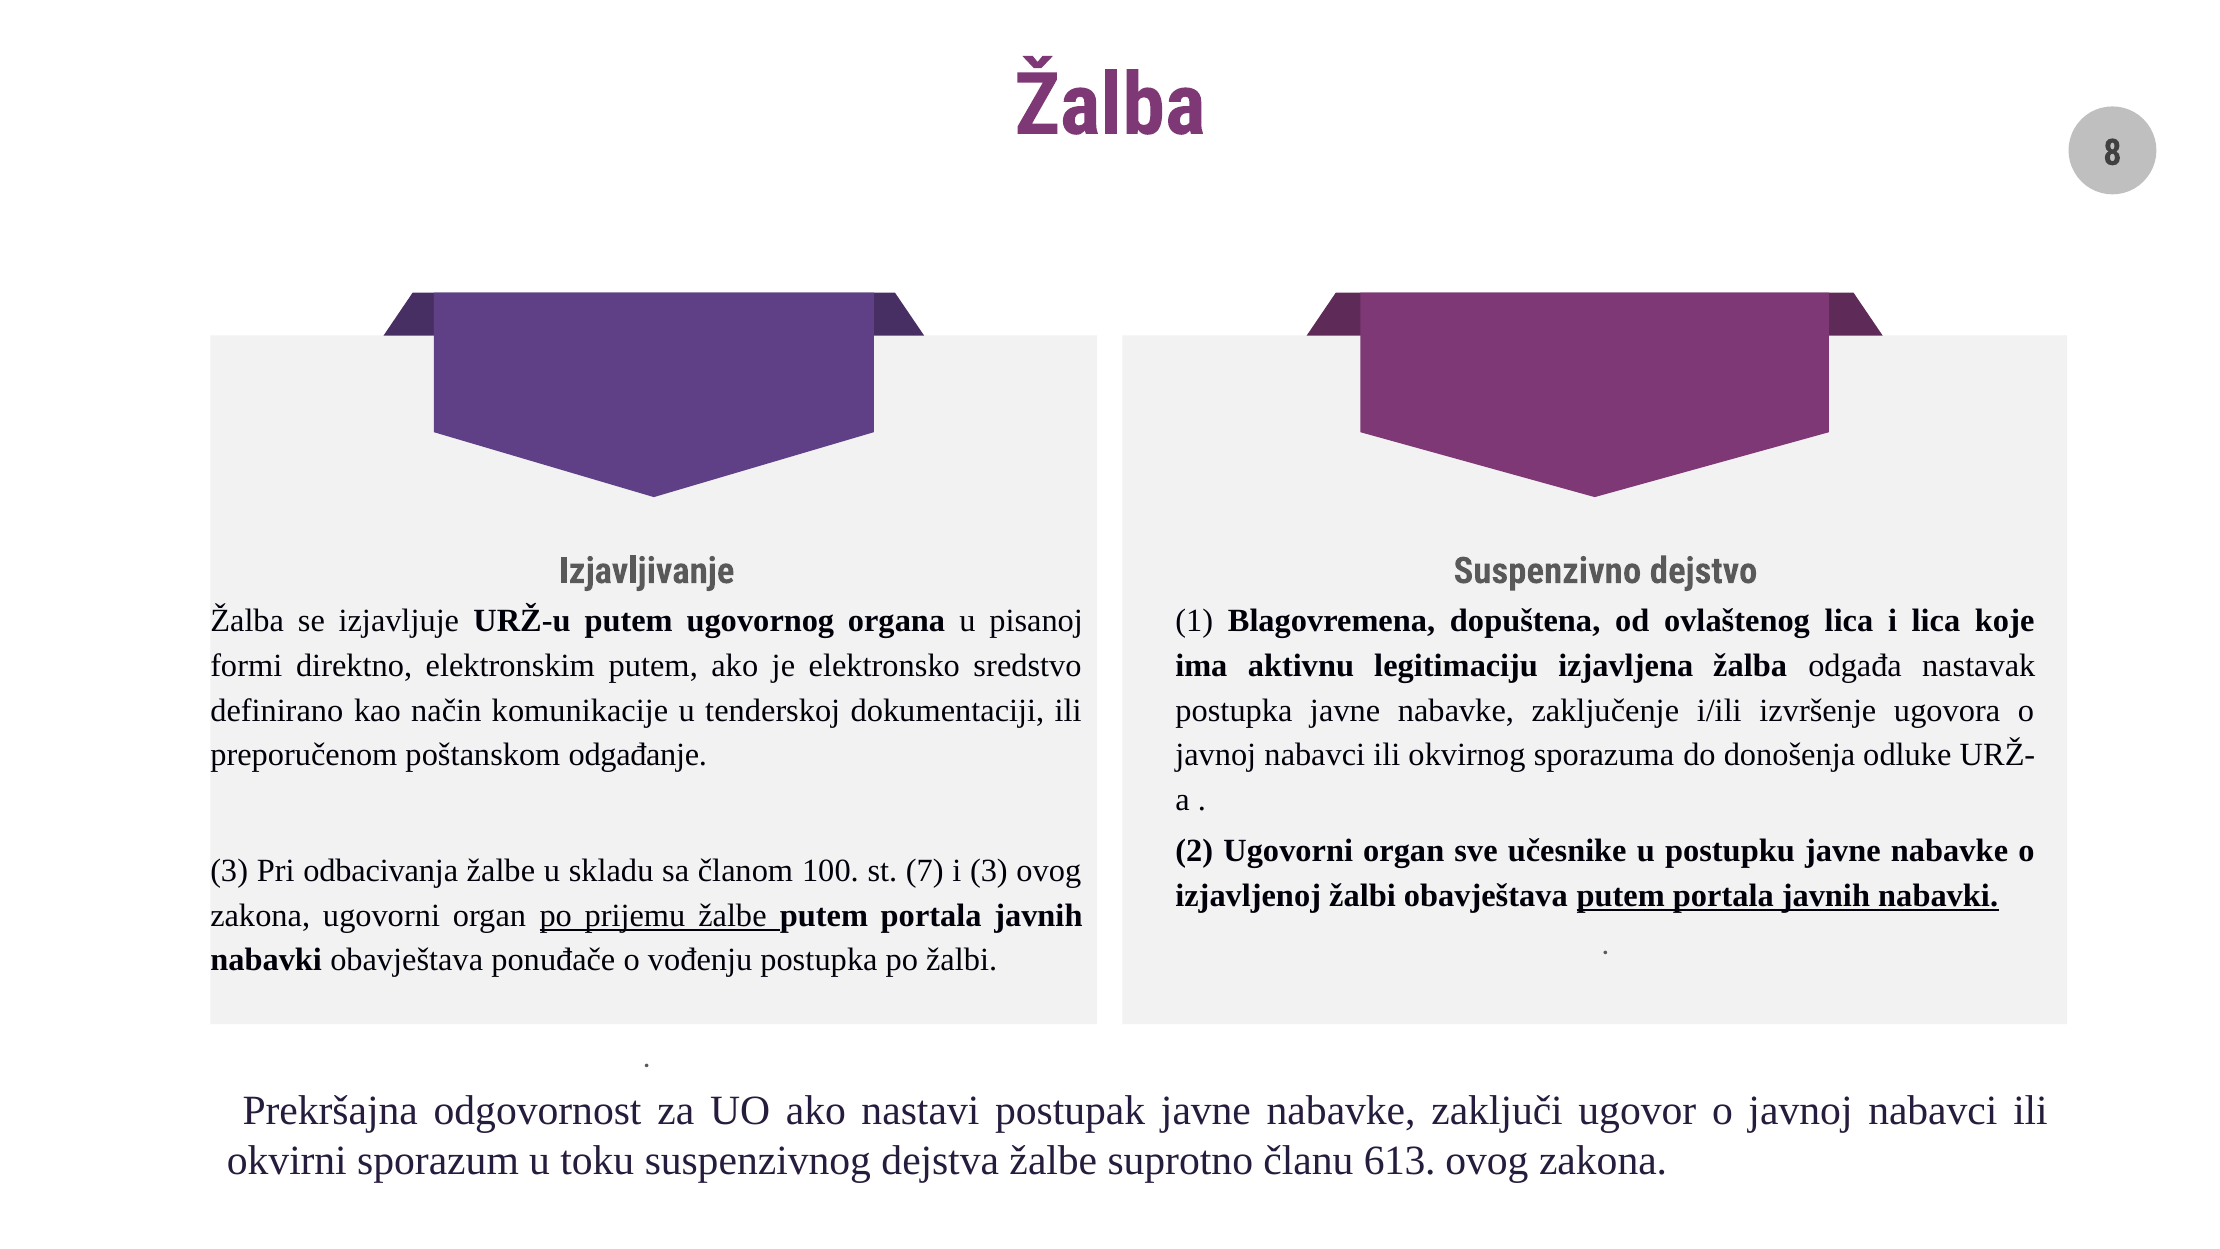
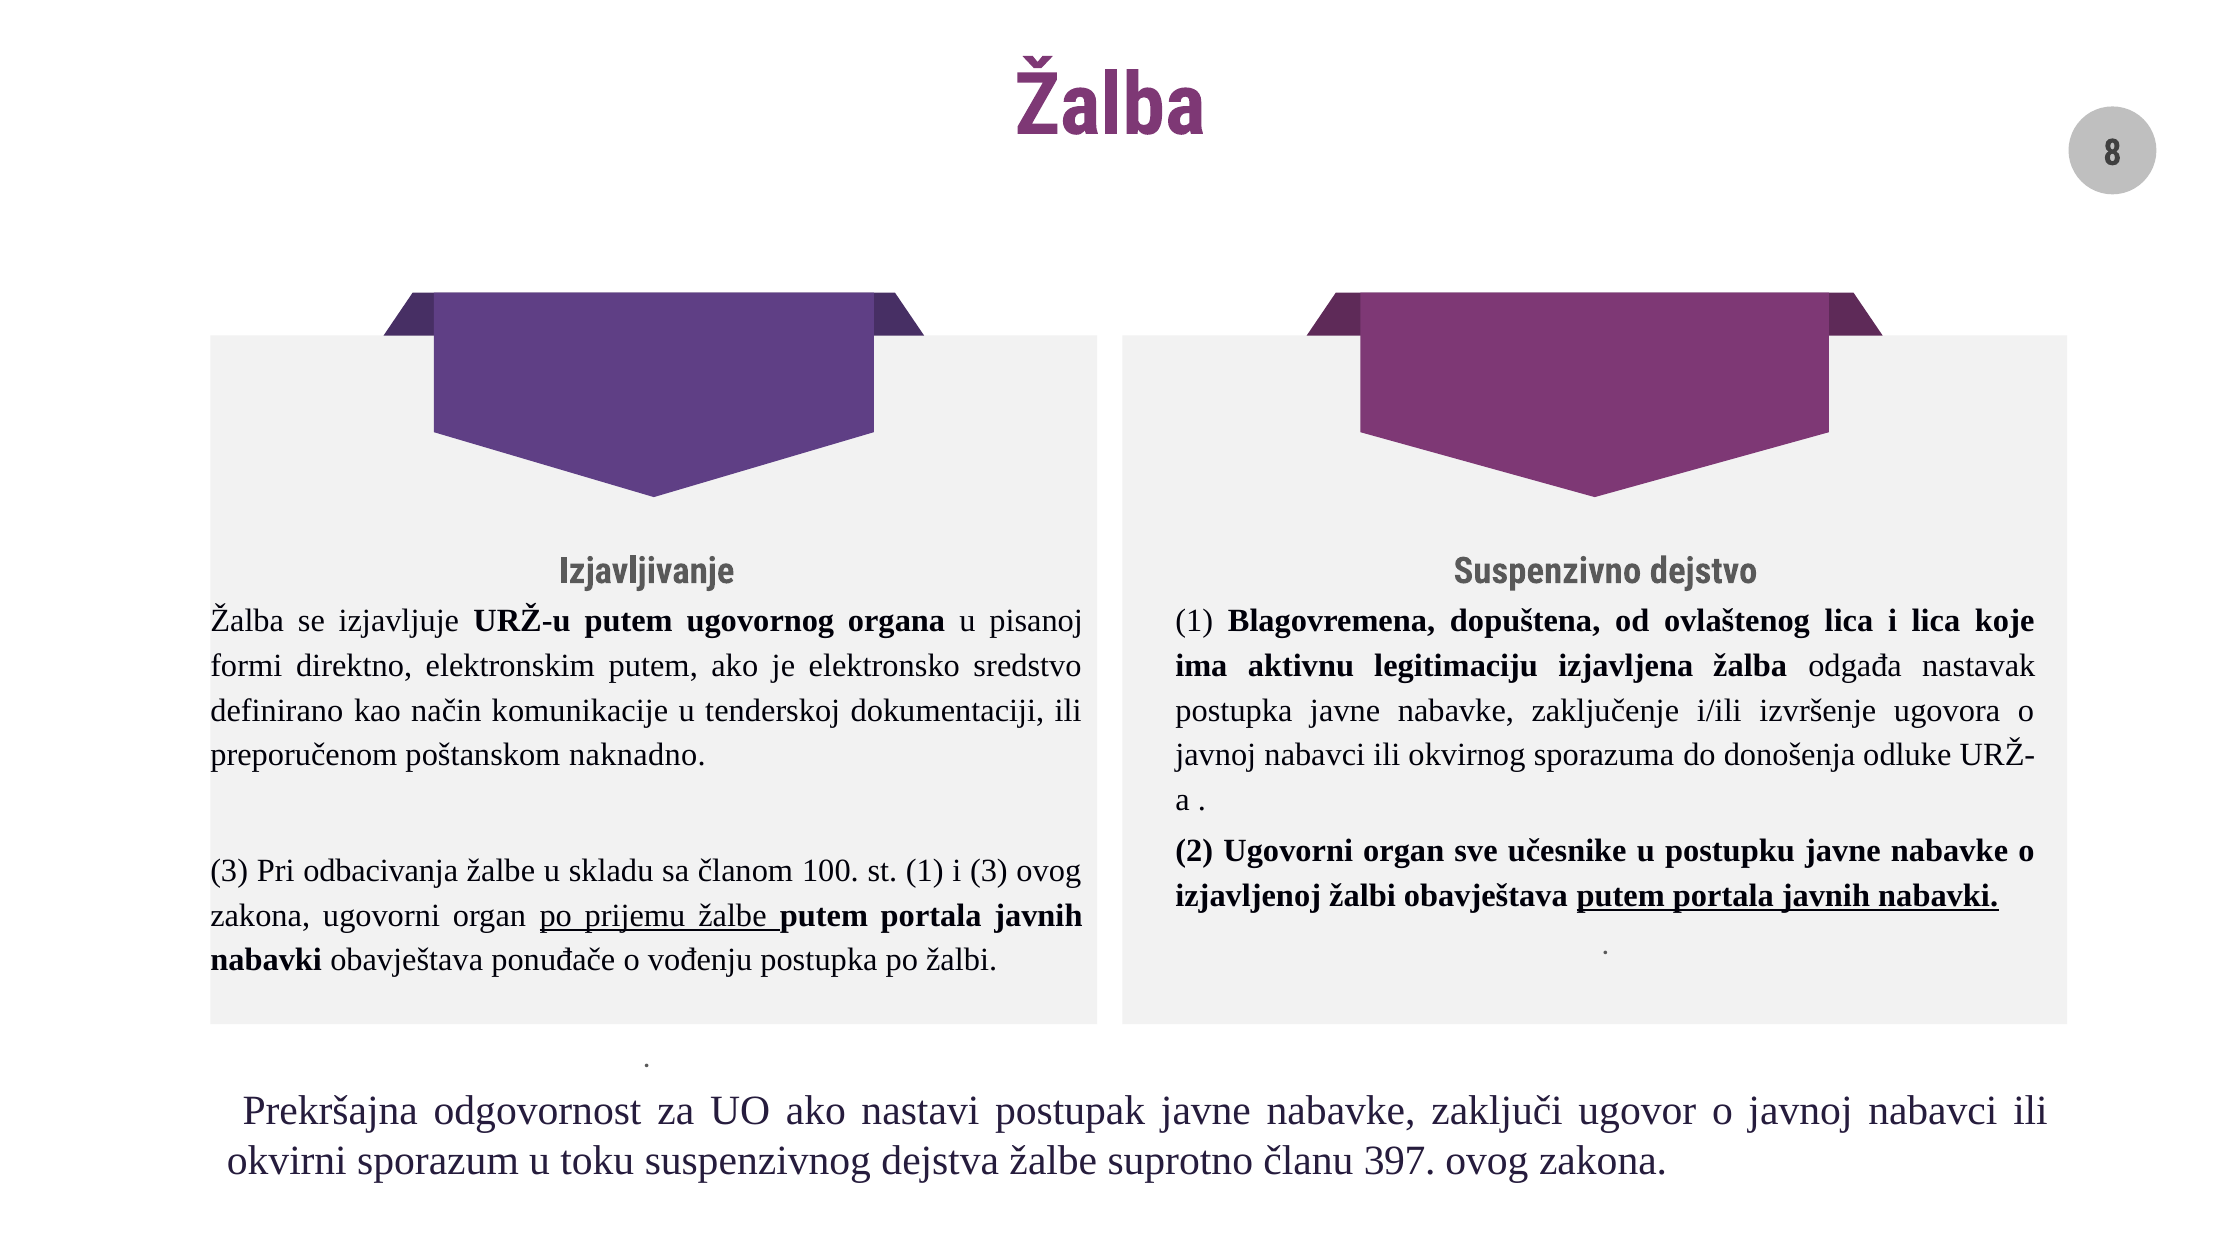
odgađanje: odgađanje -> naknadno (637, 755)
st 7: 7 -> 1 (925, 871)
613: 613 -> 397 (1400, 1160)
